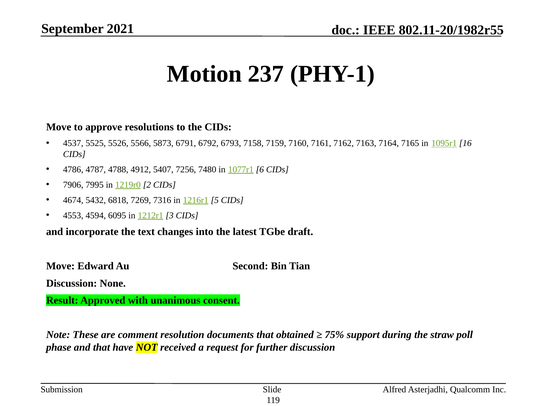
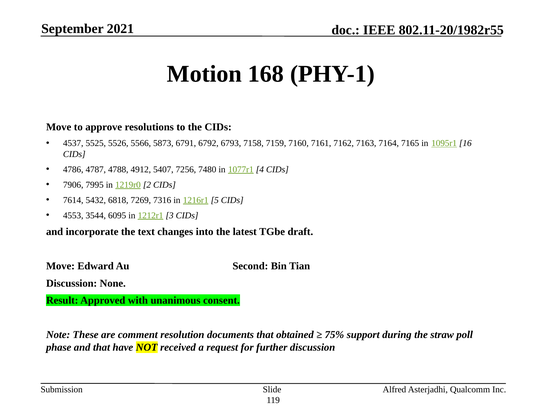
237: 237 -> 168 (266, 74)
6: 6 -> 4 (260, 170)
4674: 4674 -> 7614 (73, 200)
4594: 4594 -> 3544 (96, 216)
